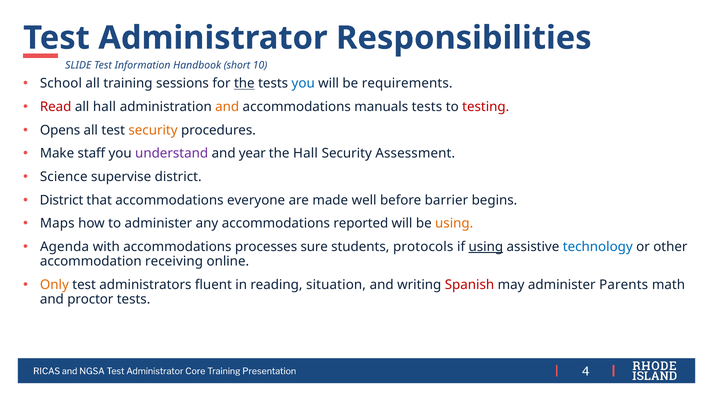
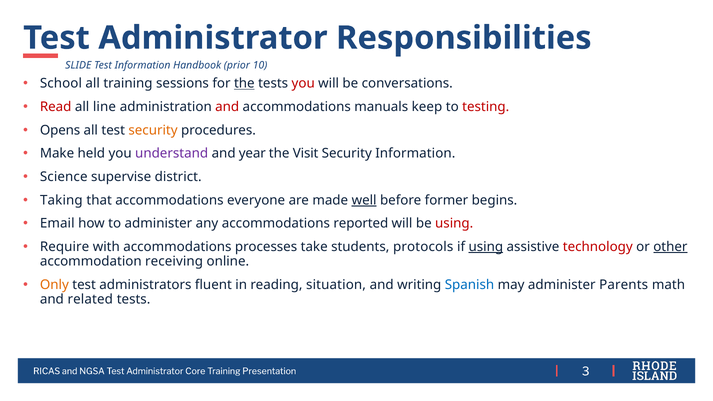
short: short -> prior (237, 65)
you colour: blue -> red (303, 84)
requirements: requirements -> conversations (407, 84)
all hall: hall -> line (104, 107)
and colour: orange -> red (227, 107)
manuals tests: tests -> keep (427, 107)
staff: staff -> held (91, 154)
the Hall: Hall -> Visit (306, 154)
Security Assessment: Assessment -> Information (415, 154)
District: District -> Taking (61, 200)
well underline: none -> present (364, 200)
barrier: barrier -> former (446, 200)
Maps: Maps -> Email (57, 224)
using colour: orange -> red (454, 224)
Agenda: Agenda -> Require (65, 247)
sure: sure -> take (314, 247)
technology colour: blue -> red (598, 247)
other underline: none -> present (670, 247)
Spanish colour: red -> blue (469, 285)
proctor: proctor -> related (90, 299)
4: 4 -> 3 (586, 372)
